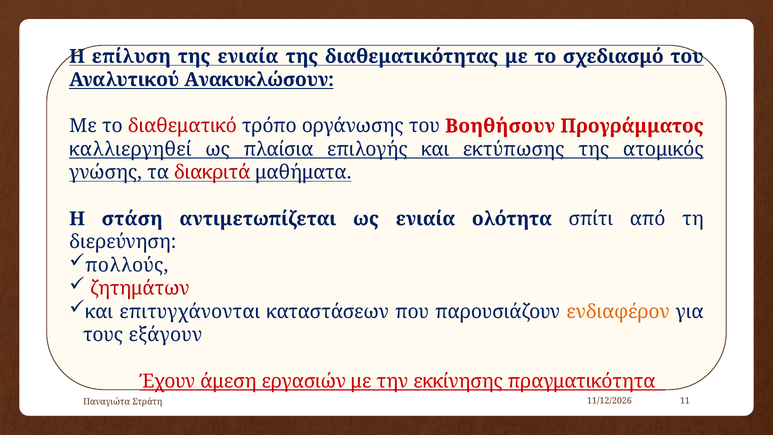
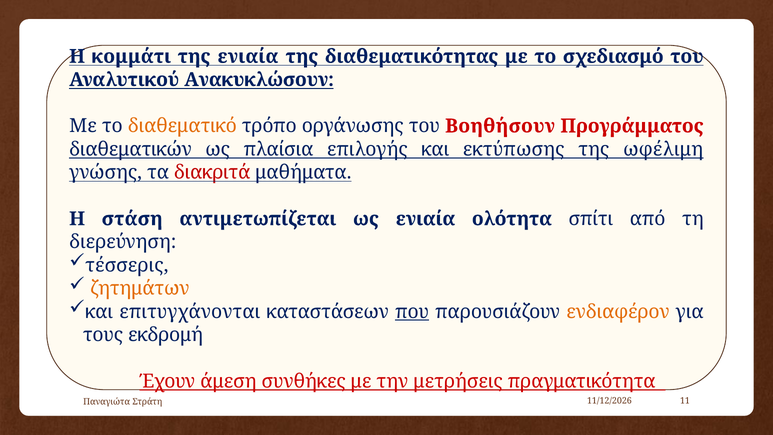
επίλυση: επίλυση -> κομμάτι (131, 56)
διαθεματικό colour: red -> orange (182, 126)
καλλιεργηθεί: καλλιεργηθεί -> διαθεματικών (131, 149)
ατομικός: ατομικός -> ωφέλιμη (663, 149)
πολλούς: πολλούς -> τέσσερις (127, 265)
ζητημάτων colour: red -> orange (140, 288)
που underline: none -> present (412, 312)
εξάγουν: εξάγουν -> εκδρομή (166, 335)
εργασιών: εργασιών -> συνθήκες (304, 381)
εκκίνησης: εκκίνησης -> μετρήσεις (458, 381)
